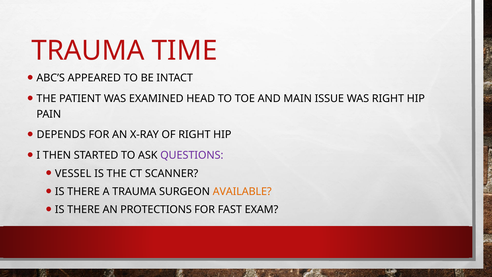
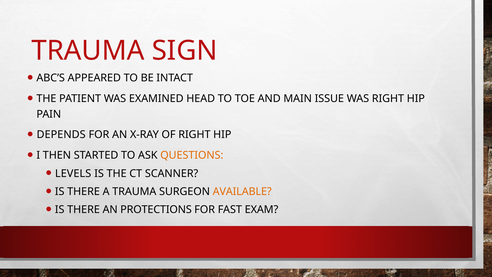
TIME: TIME -> SIGN (185, 51)
QUESTIONS colour: purple -> orange (192, 155)
VESSEL: VESSEL -> LEVELS (73, 173)
